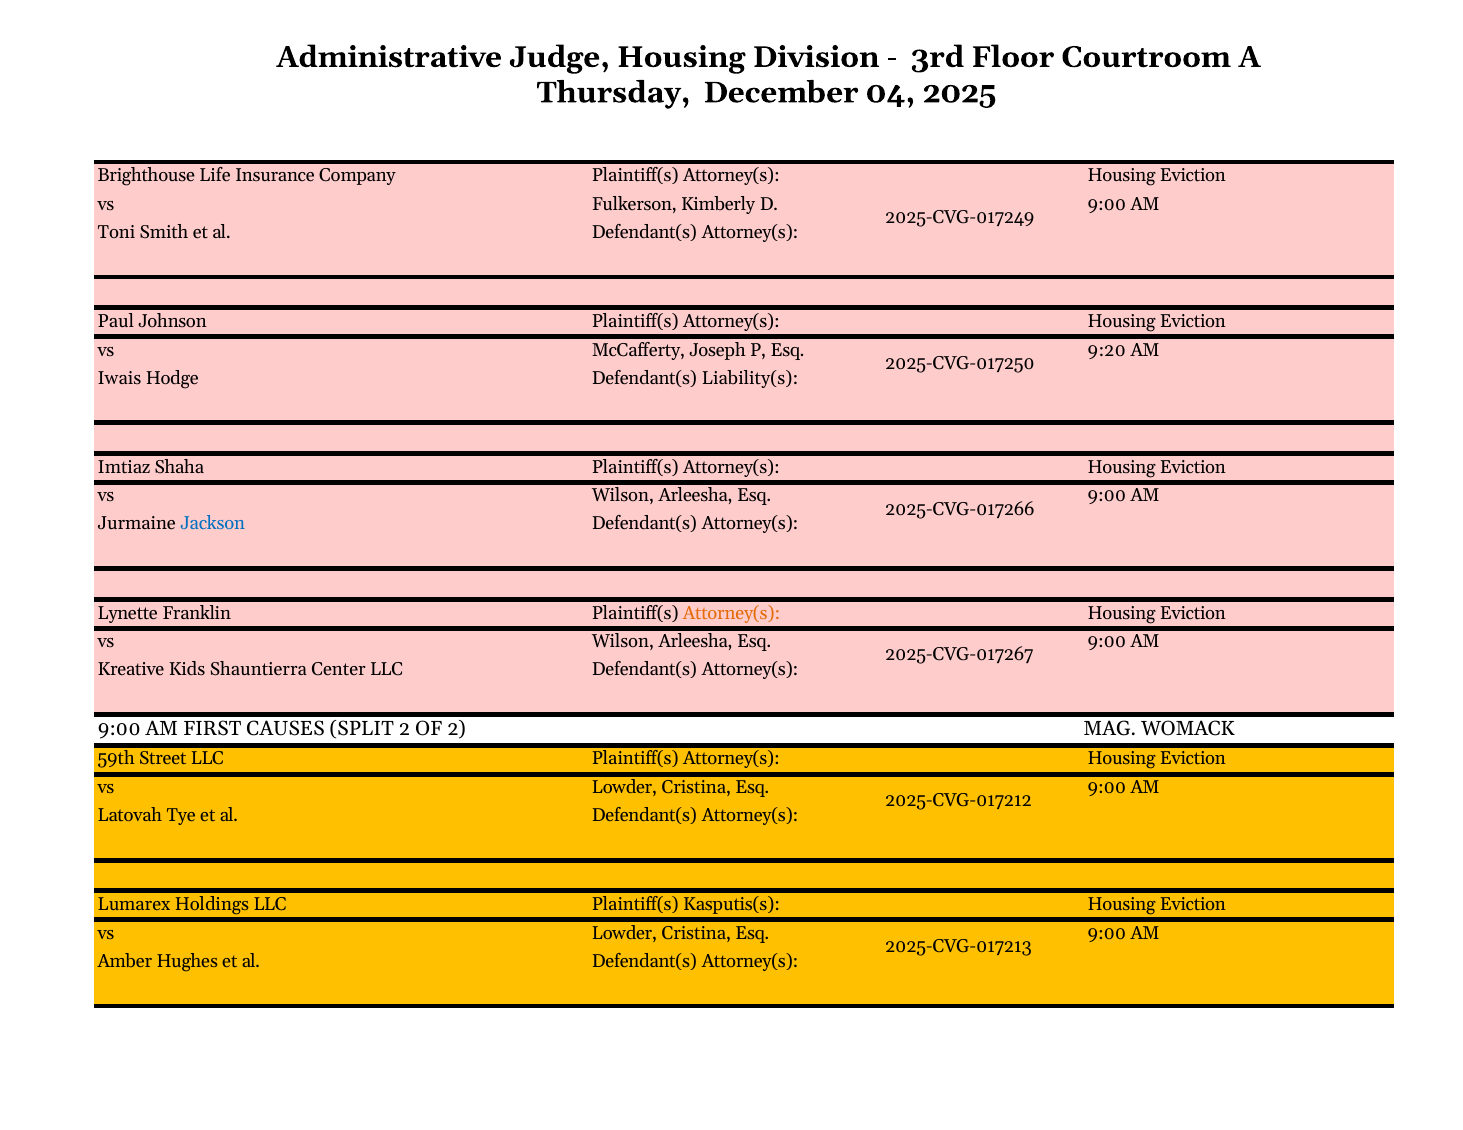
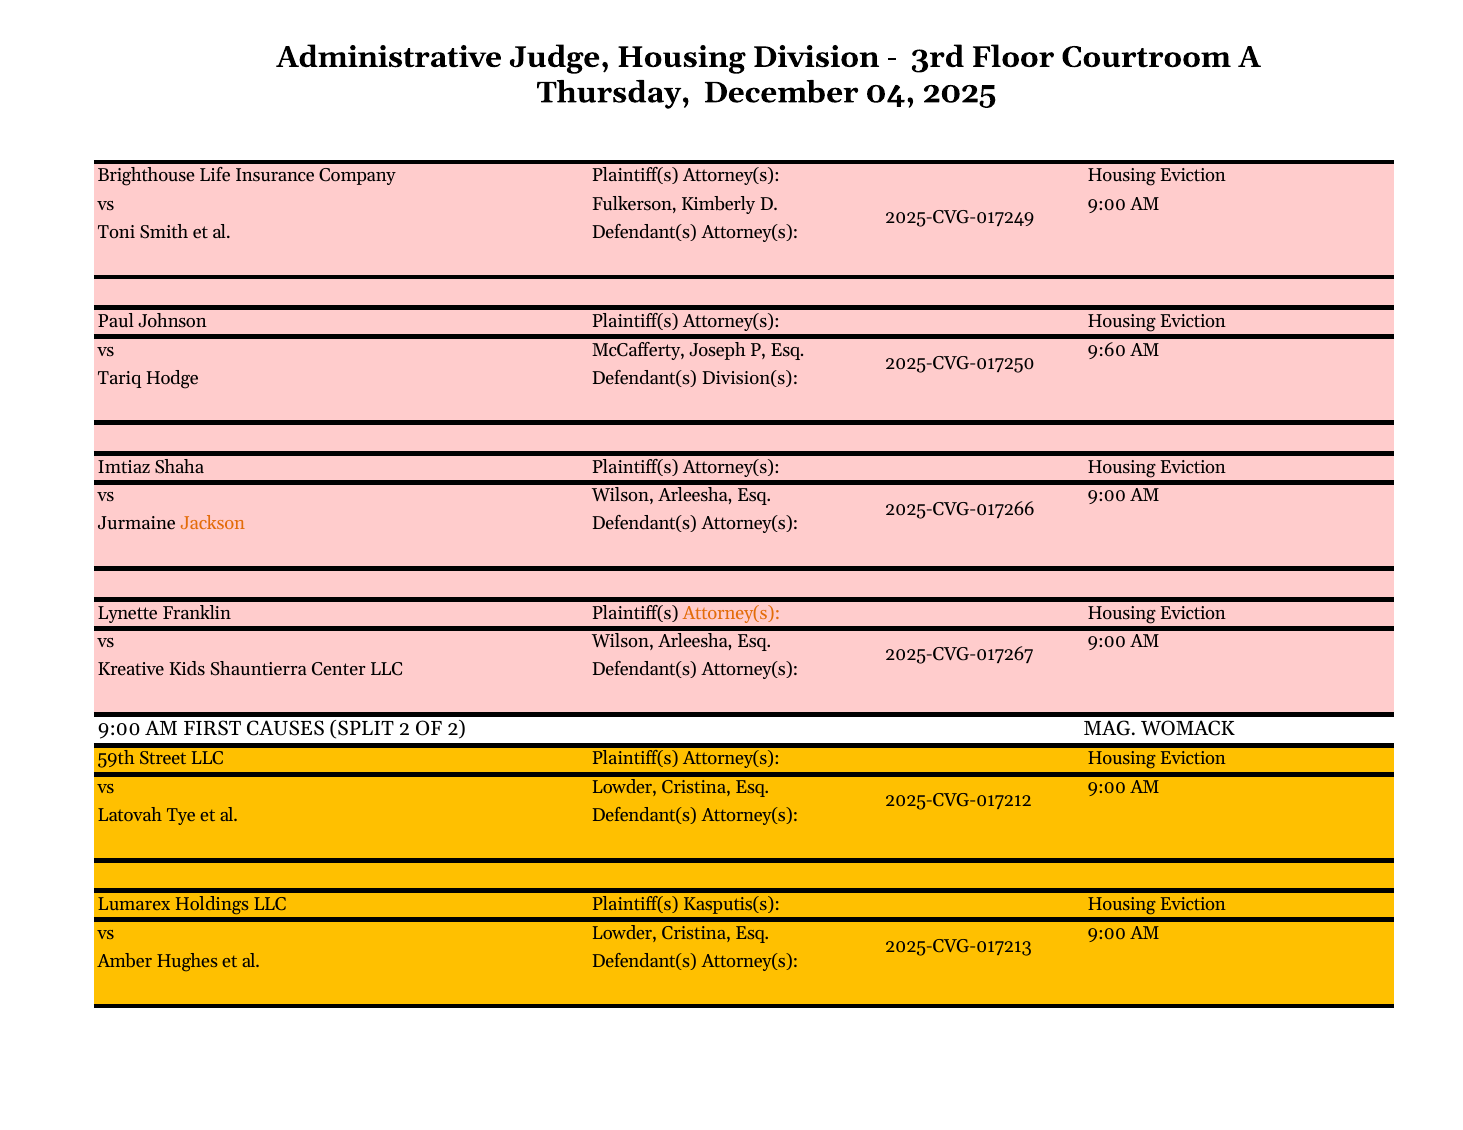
9:20: 9:20 -> 9:60 (1107, 350)
Iwais: Iwais -> Tariq (120, 378)
Liability(s: Liability(s -> Division(s (750, 378)
Jackson colour: blue -> orange (213, 524)
